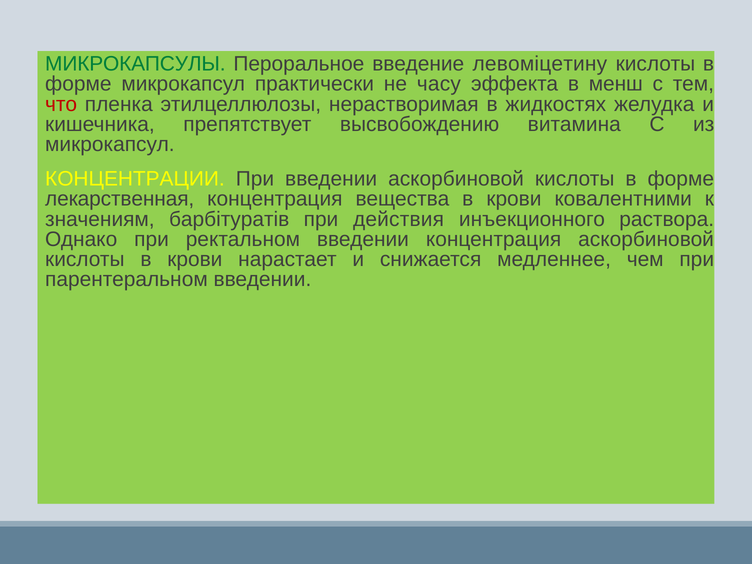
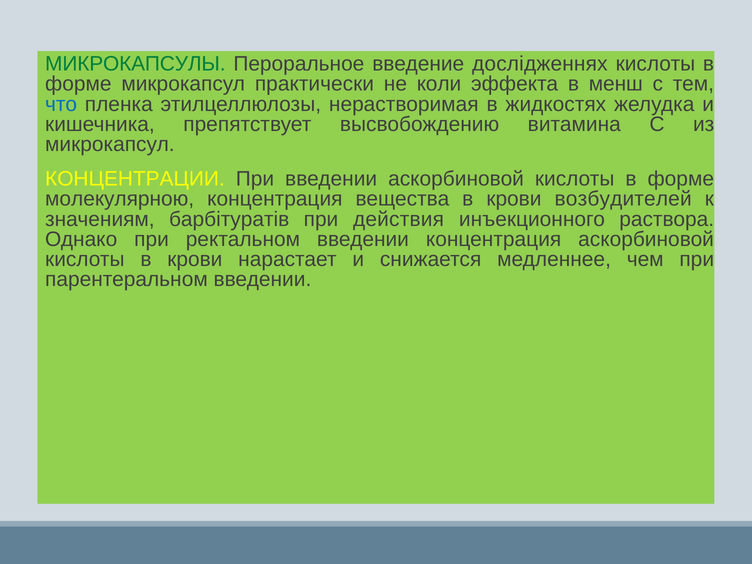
левоміцетину: левоміцетину -> дослідженнях (540, 64)
часу: часу -> коли (439, 84)
что colour: red -> blue (61, 104)
лекарственная: лекарственная -> молекулярною (120, 199)
ковалентними: ковалентними -> возбудителей (623, 199)
